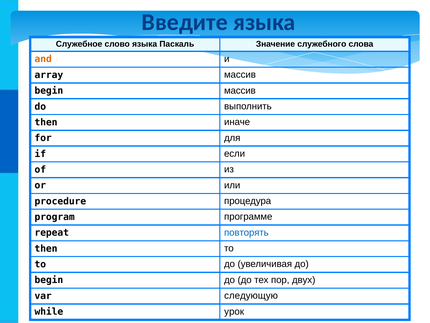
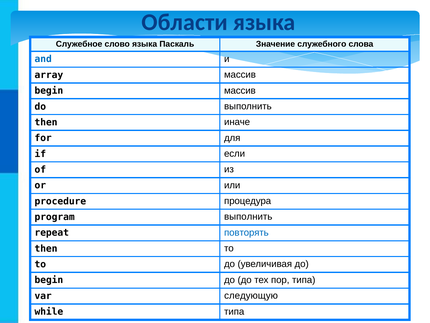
Введите: Введите -> Области (185, 22)
and colour: orange -> blue (43, 59)
program программе: программе -> выполнить (248, 216)
пор двух: двух -> типа (304, 280)
while урок: урок -> типа (234, 311)
